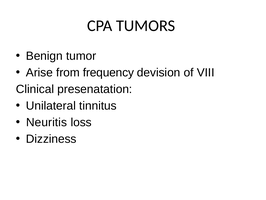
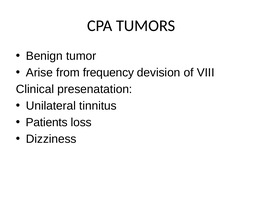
Neuritis: Neuritis -> Patients (47, 122)
